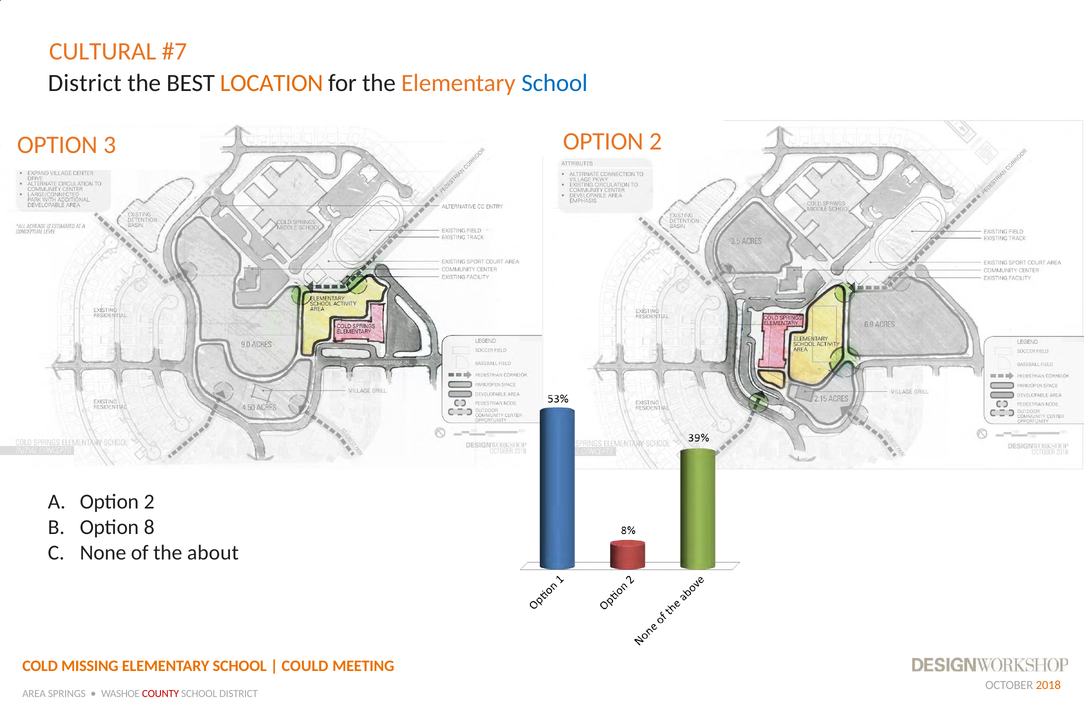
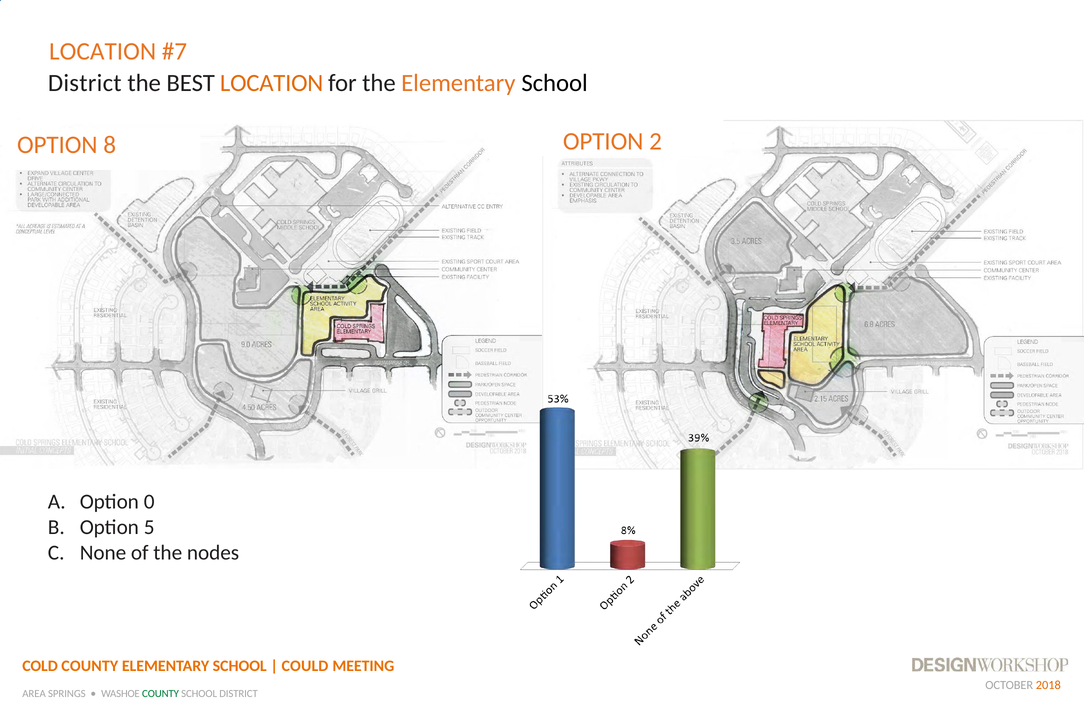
CULTURAL: CULTURAL -> LOCATION (103, 51)
School colour: blue -> black (555, 83)
3: 3 -> 8 (110, 145)
2: 2 -> 0 (149, 502)
8: 8 -> 5 (149, 527)
about: about -> nodes (213, 553)
COLD MISSING: MISSING -> COUNTY (90, 666)
COUNTY colour: red -> green (161, 694)
